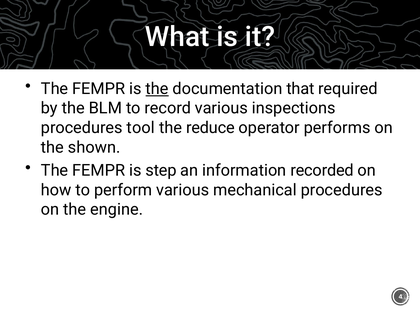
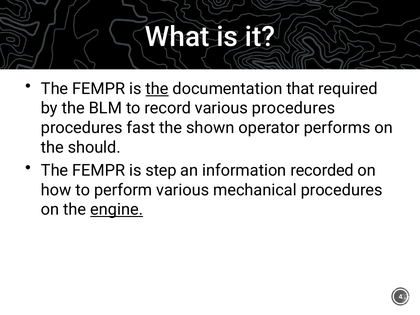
various inspections: inspections -> procedures (294, 108)
tool: tool -> fast (141, 128)
reduce: reduce -> shown (210, 128)
shown: shown -> should (94, 147)
engine underline: none -> present (117, 210)
